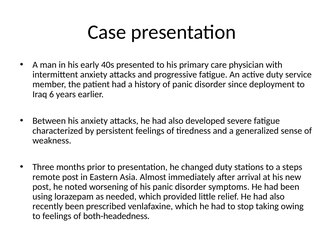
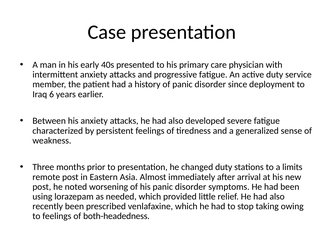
steps: steps -> limits (292, 167)
